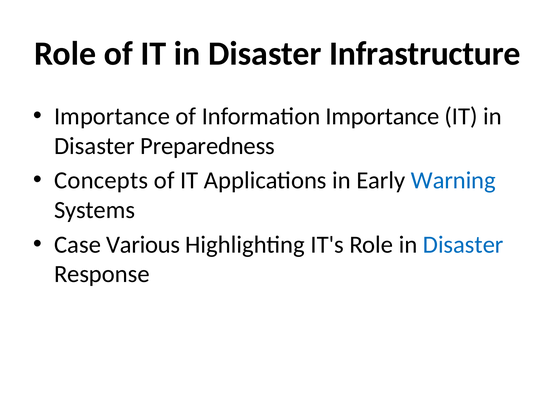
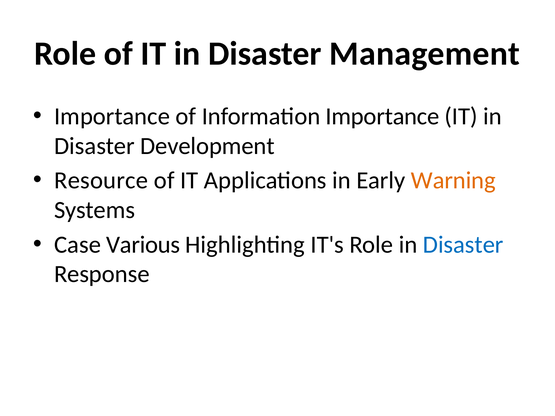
Infrastructure: Infrastructure -> Management (425, 54)
Preparedness: Preparedness -> Development (207, 146)
Concepts: Concepts -> Resource (101, 181)
Warning colour: blue -> orange (453, 181)
